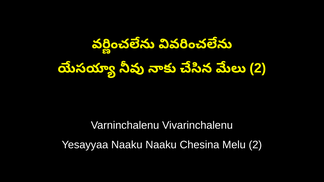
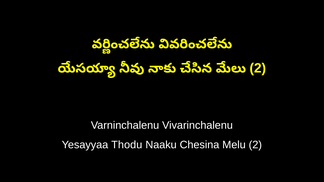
Yesayyaa Naaku: Naaku -> Thodu (127, 145)
